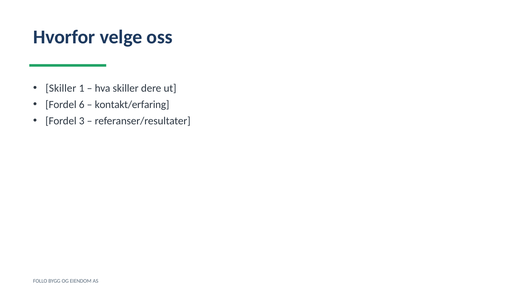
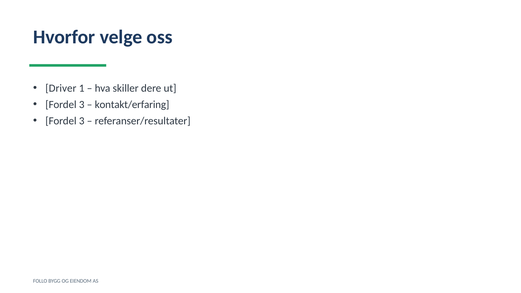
Skiller: Skiller -> Driver (61, 88)
6: 6 -> 3 (82, 105)
